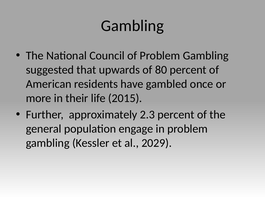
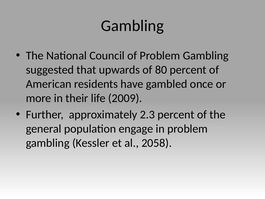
2015: 2015 -> 2009 (125, 98)
2029: 2029 -> 2058 (157, 143)
